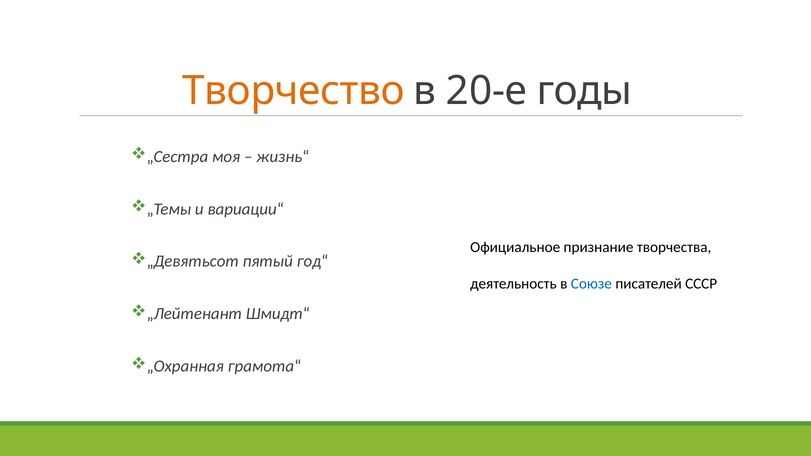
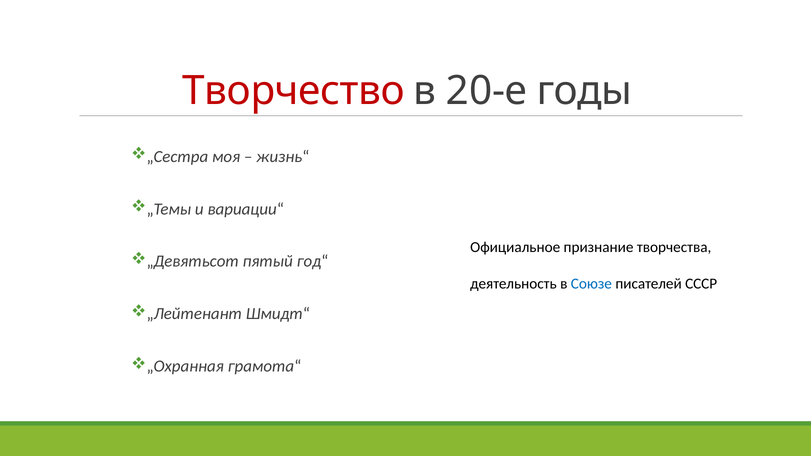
Творчество colour: orange -> red (294, 91)
